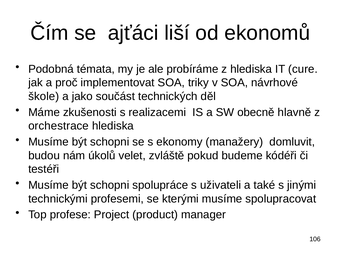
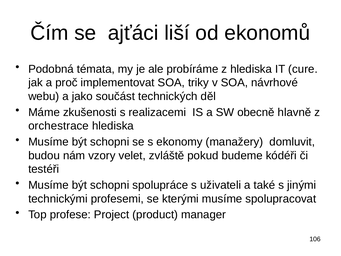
škole: škole -> webu (44, 96)
úkolů: úkolů -> vzory (102, 155)
